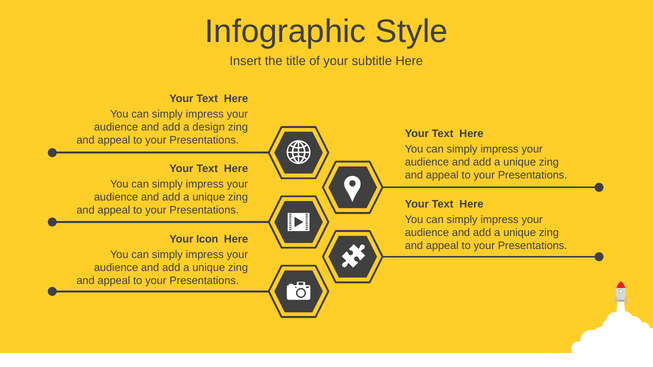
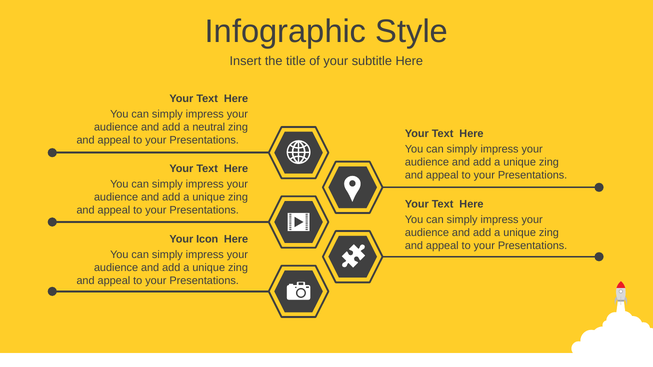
design: design -> neutral (209, 127)
